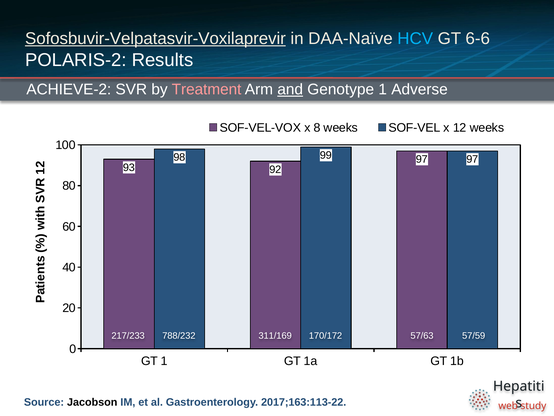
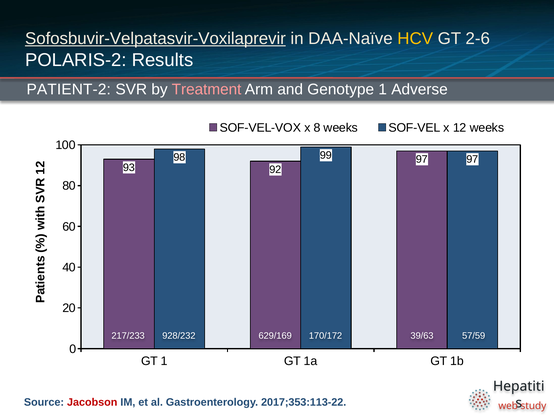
HCV colour: light blue -> yellow (415, 39)
6-6: 6-6 -> 2-6 (478, 39)
ACHIEVE-2: ACHIEVE-2 -> PATIENT-2 (69, 89)
and underline: present -> none (290, 89)
788/232: 788/232 -> 928/232 (179, 336)
311/169: 311/169 -> 629/169 (275, 336)
57/63: 57/63 -> 39/63 (422, 336)
Jacobson colour: black -> red (92, 402)
2017;163:113-22: 2017;163:113-22 -> 2017;353:113-22 (304, 402)
